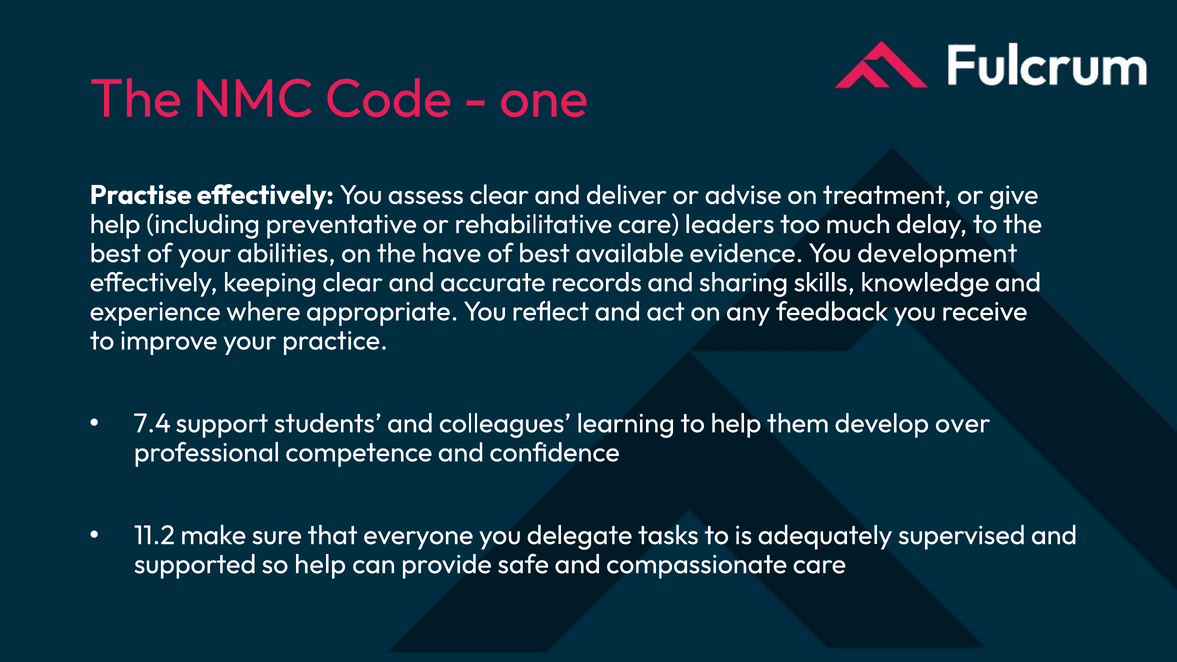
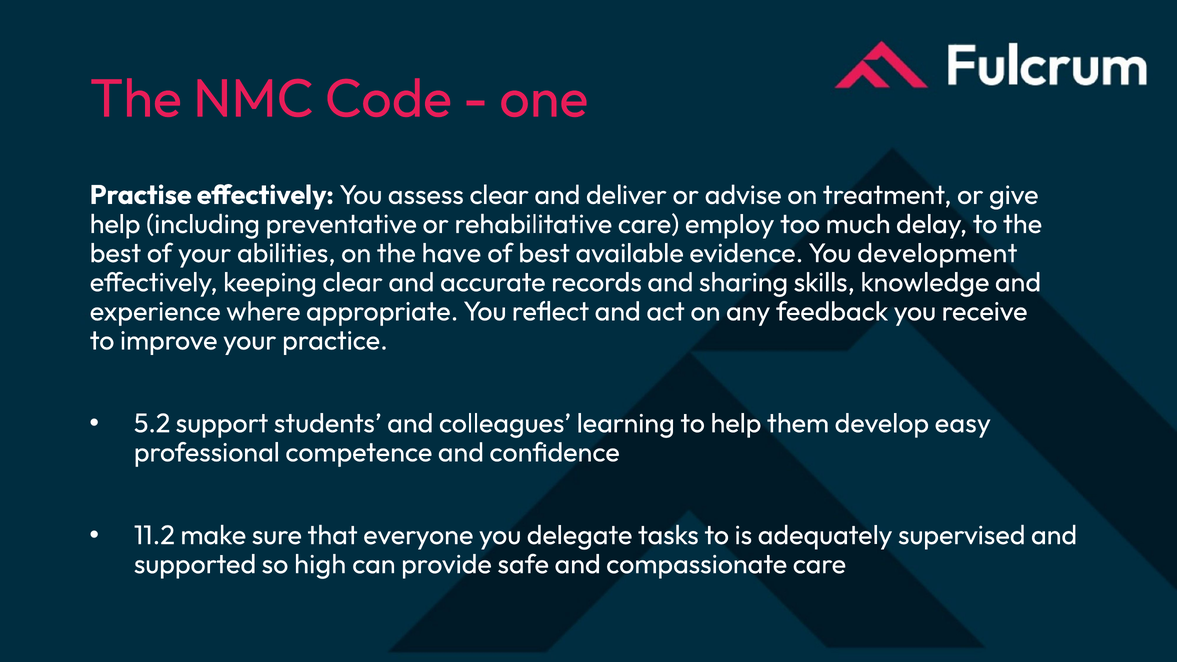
leaders: leaders -> employ (730, 224)
7.4: 7.4 -> 5.2 (152, 423)
over: over -> easy (963, 423)
so help: help -> high (320, 564)
